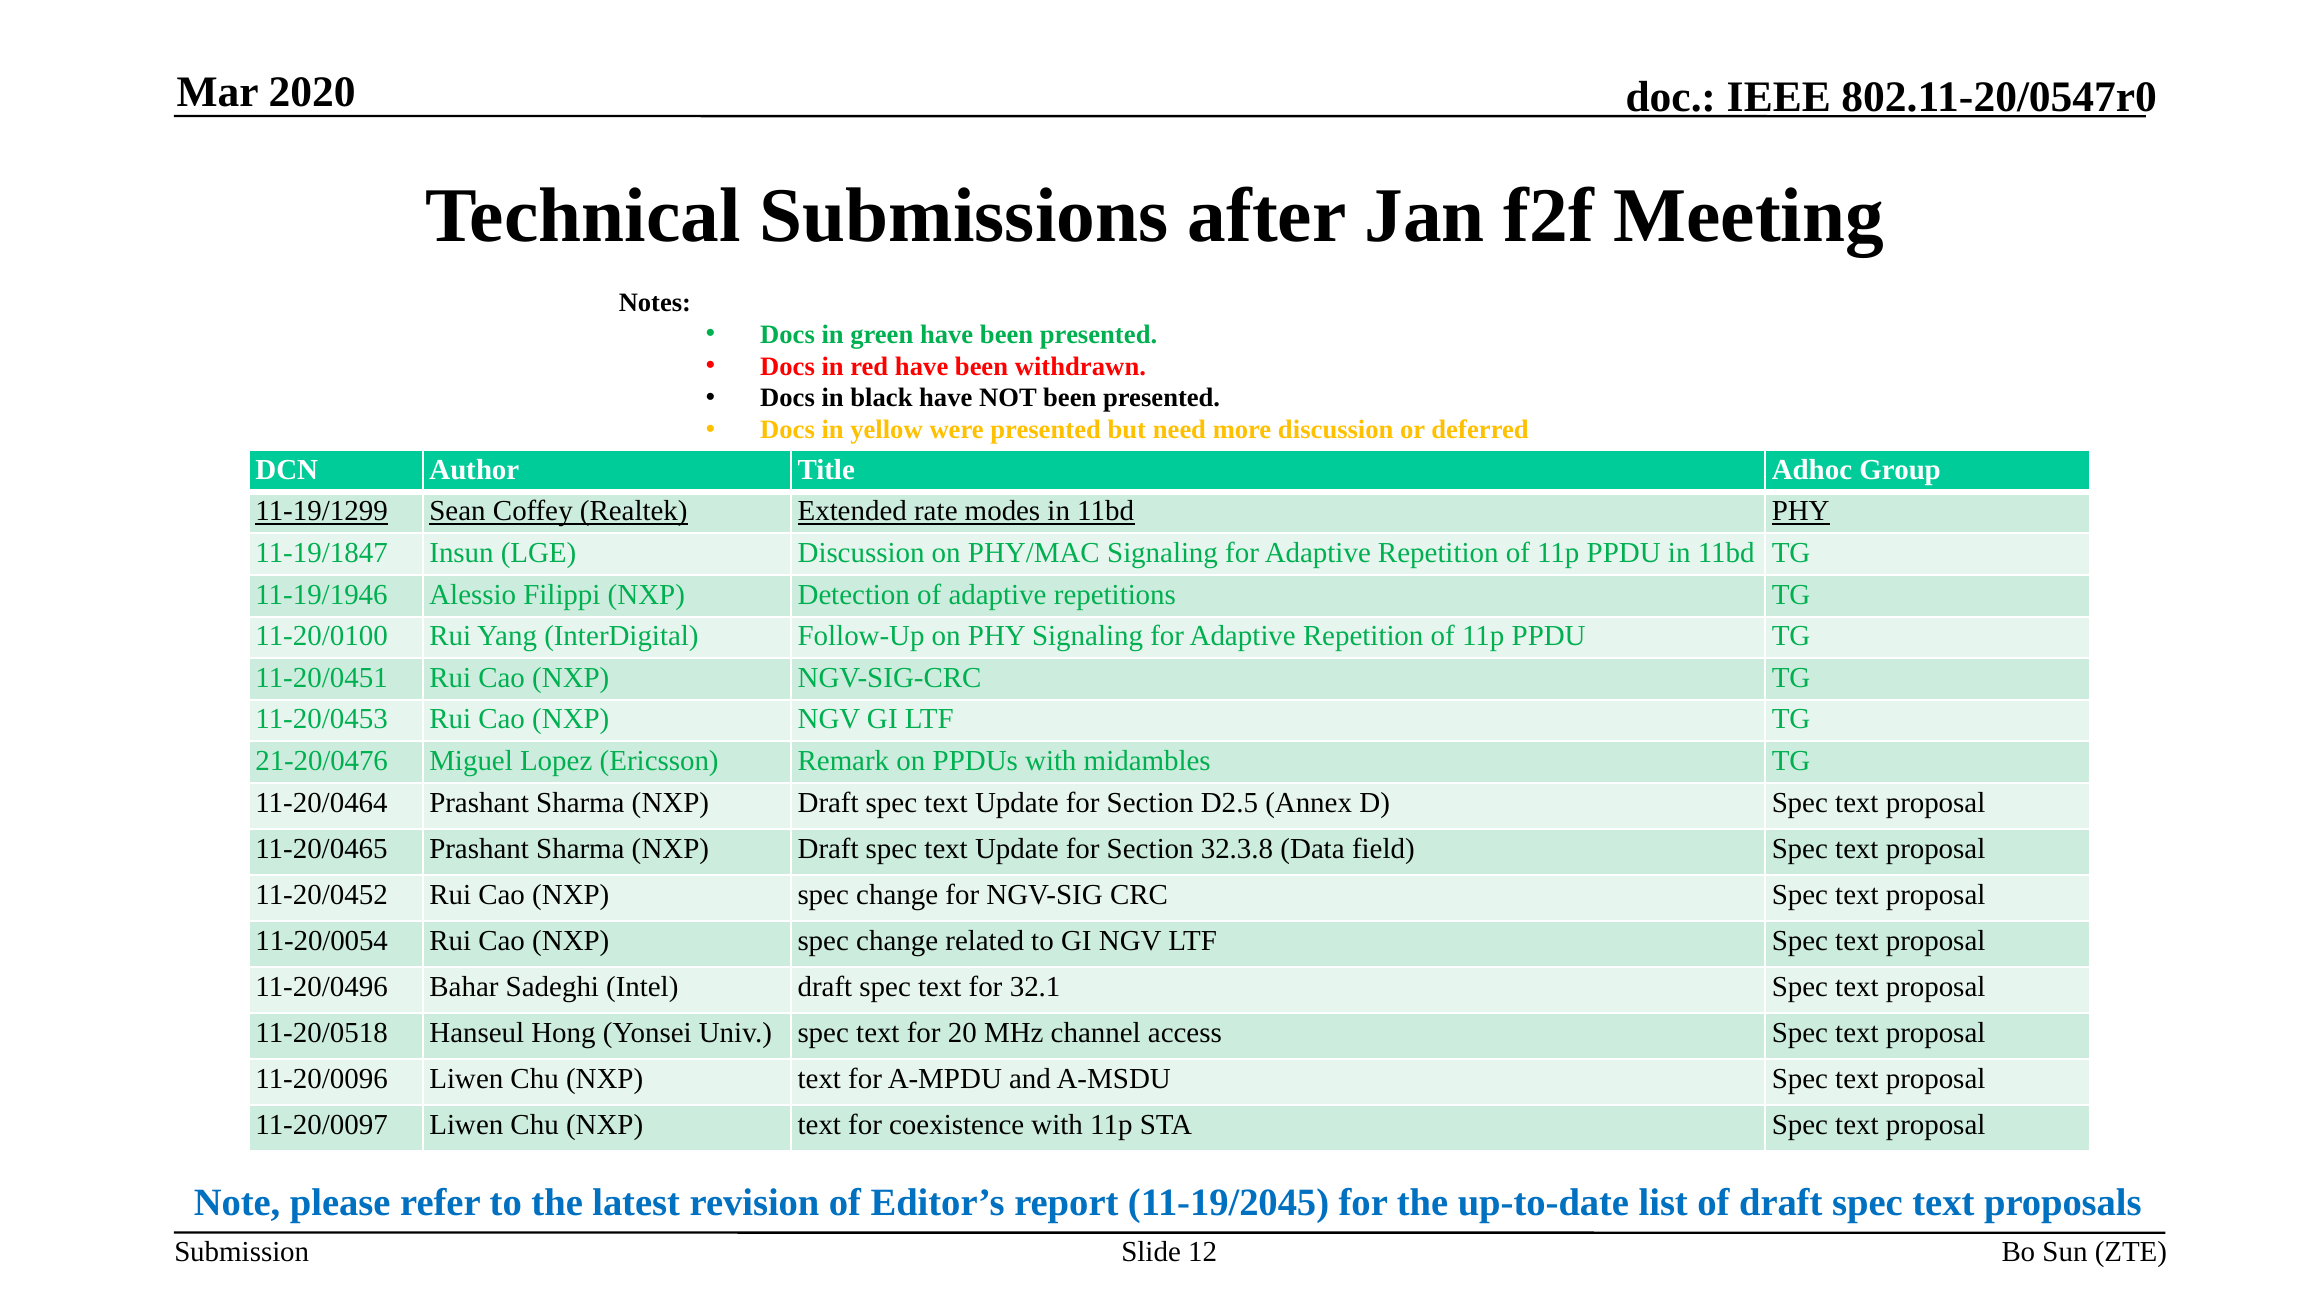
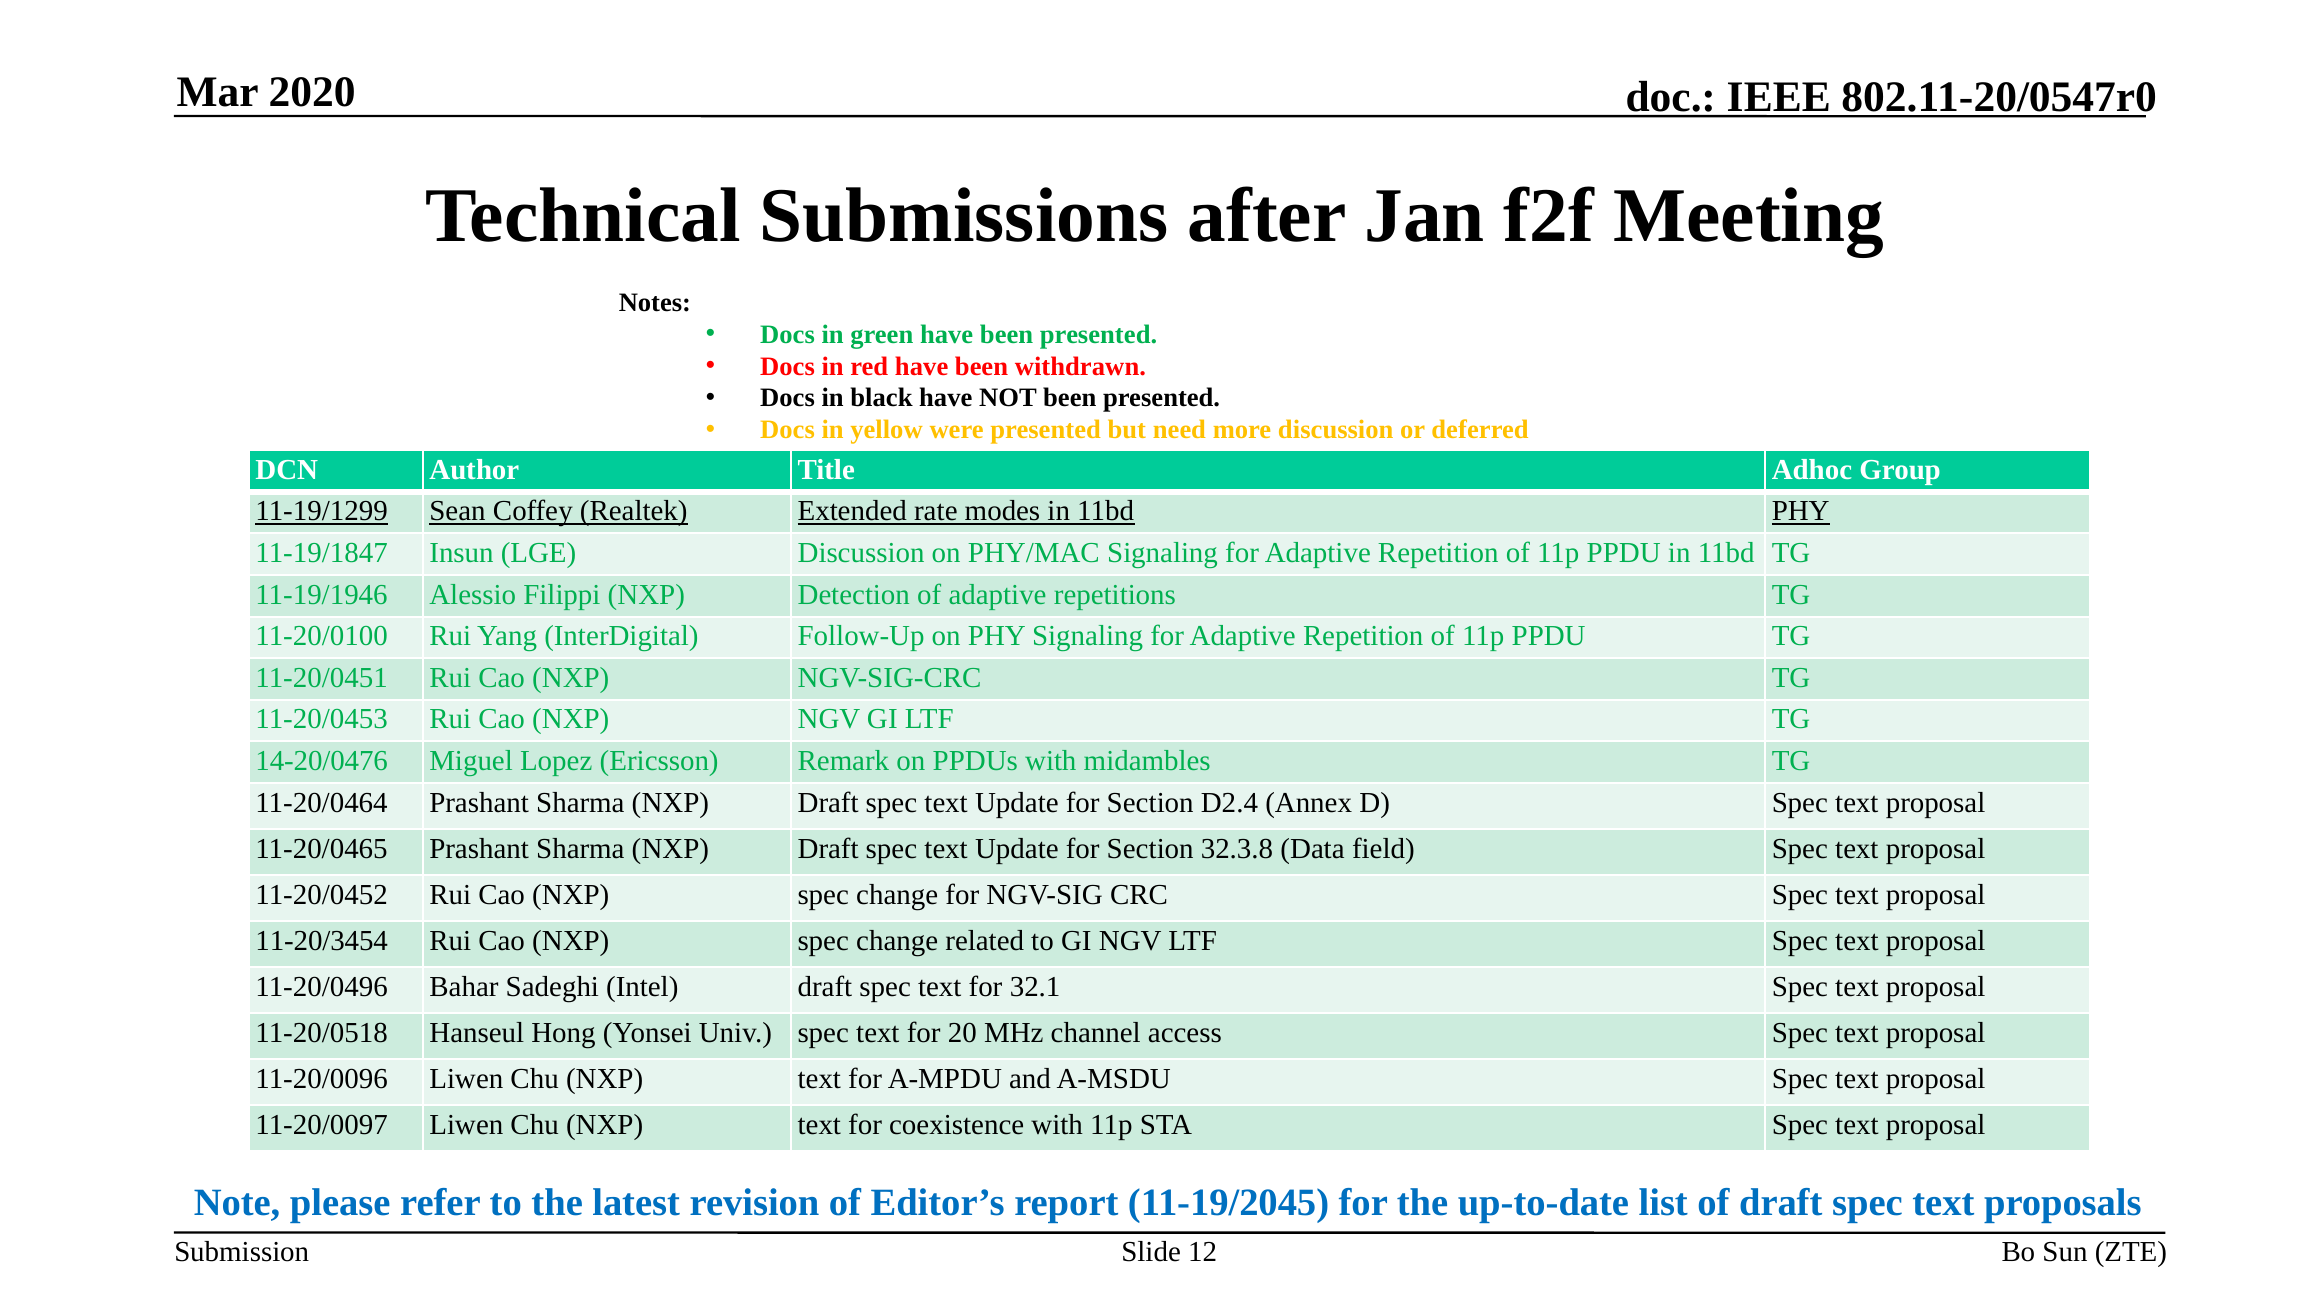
21-20/0476: 21-20/0476 -> 14-20/0476 (322, 761)
D2.5: D2.5 -> D2.4 (1229, 803)
11-20/0054: 11-20/0054 -> 11-20/3454 (322, 941)
